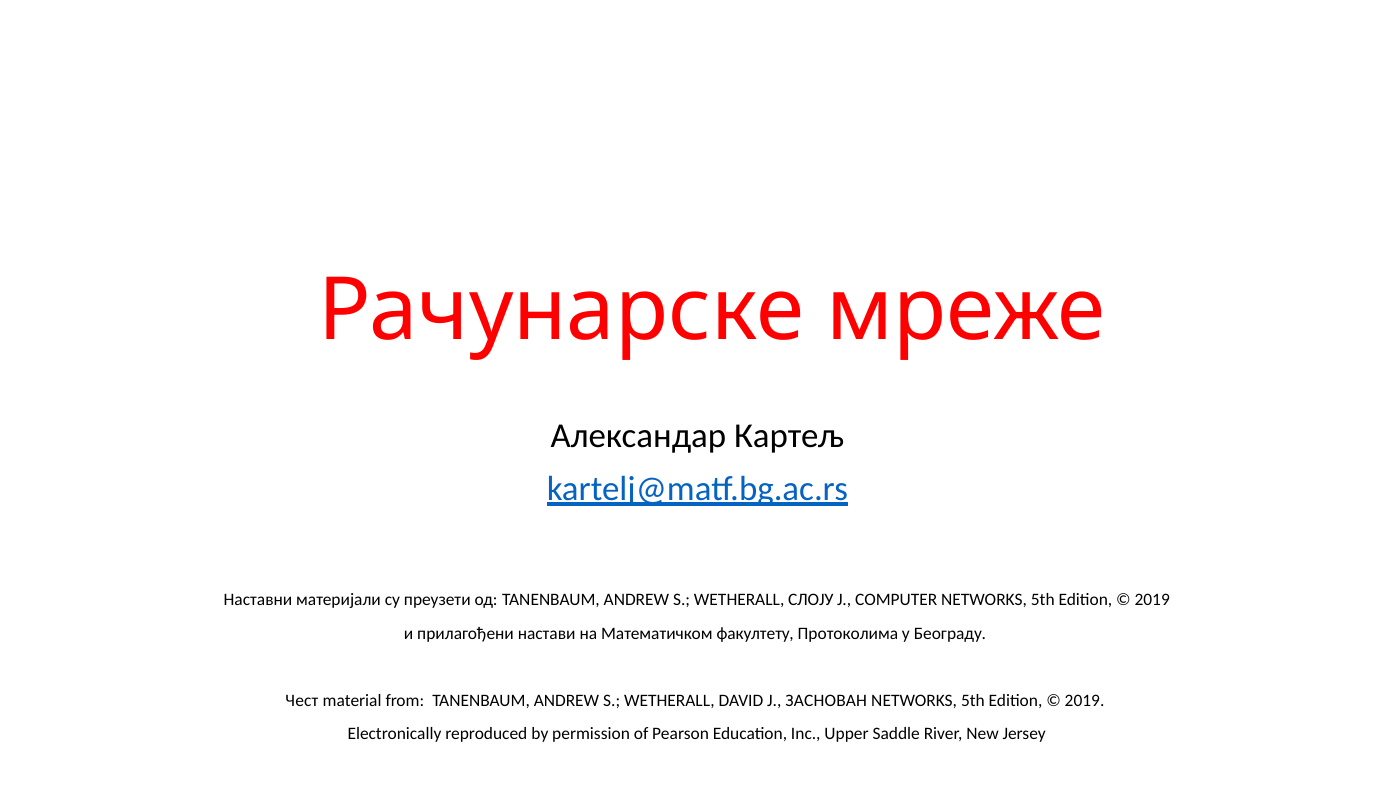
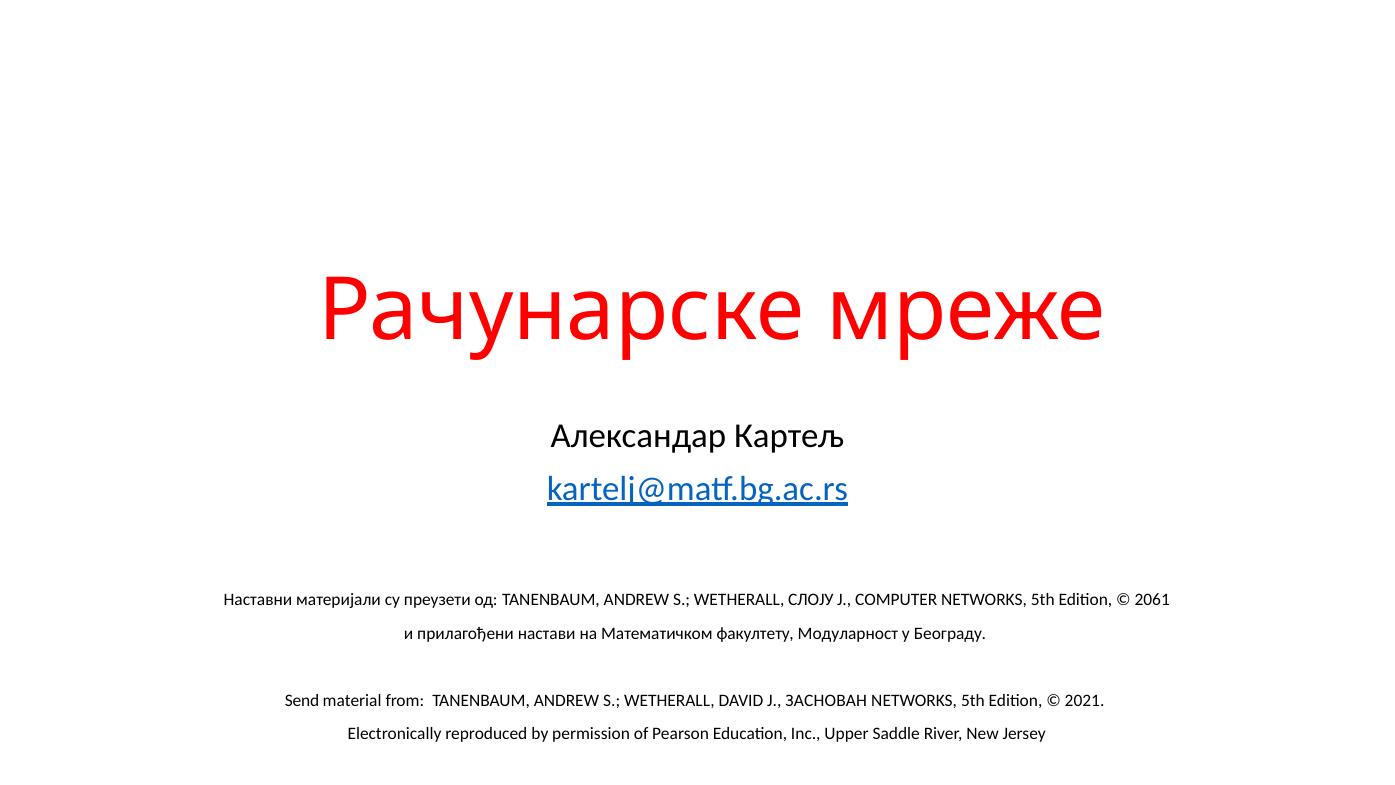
2019: 2019 -> 2061 (1152, 600)
Протоколима: Протоколима -> Модуларност (848, 633)
Чест: Чест -> Send (302, 700)
2019: 2019 -> 2021 (1085, 700)
